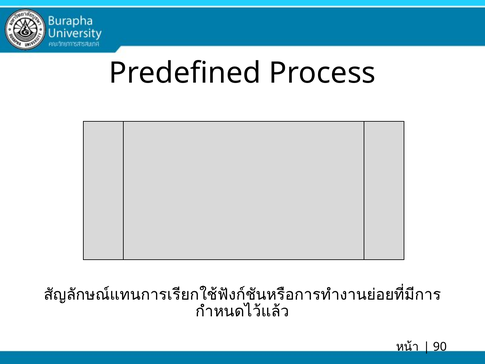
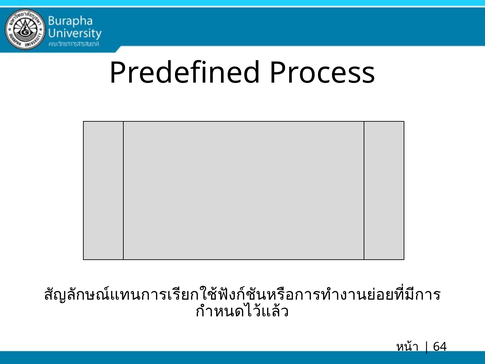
90: 90 -> 64 (440, 347)
